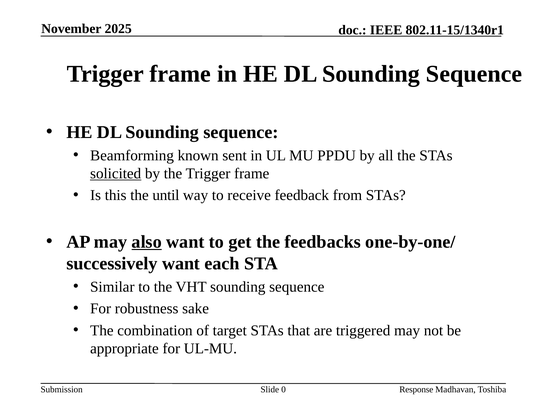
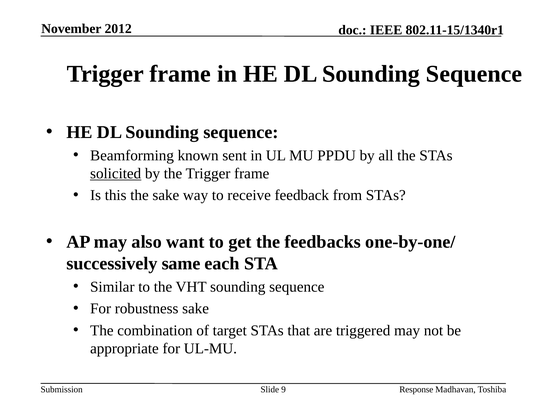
2025: 2025 -> 2012 (118, 29)
the until: until -> sake (166, 196)
also underline: present -> none (147, 242)
successively want: want -> same (181, 264)
0: 0 -> 9 (284, 390)
